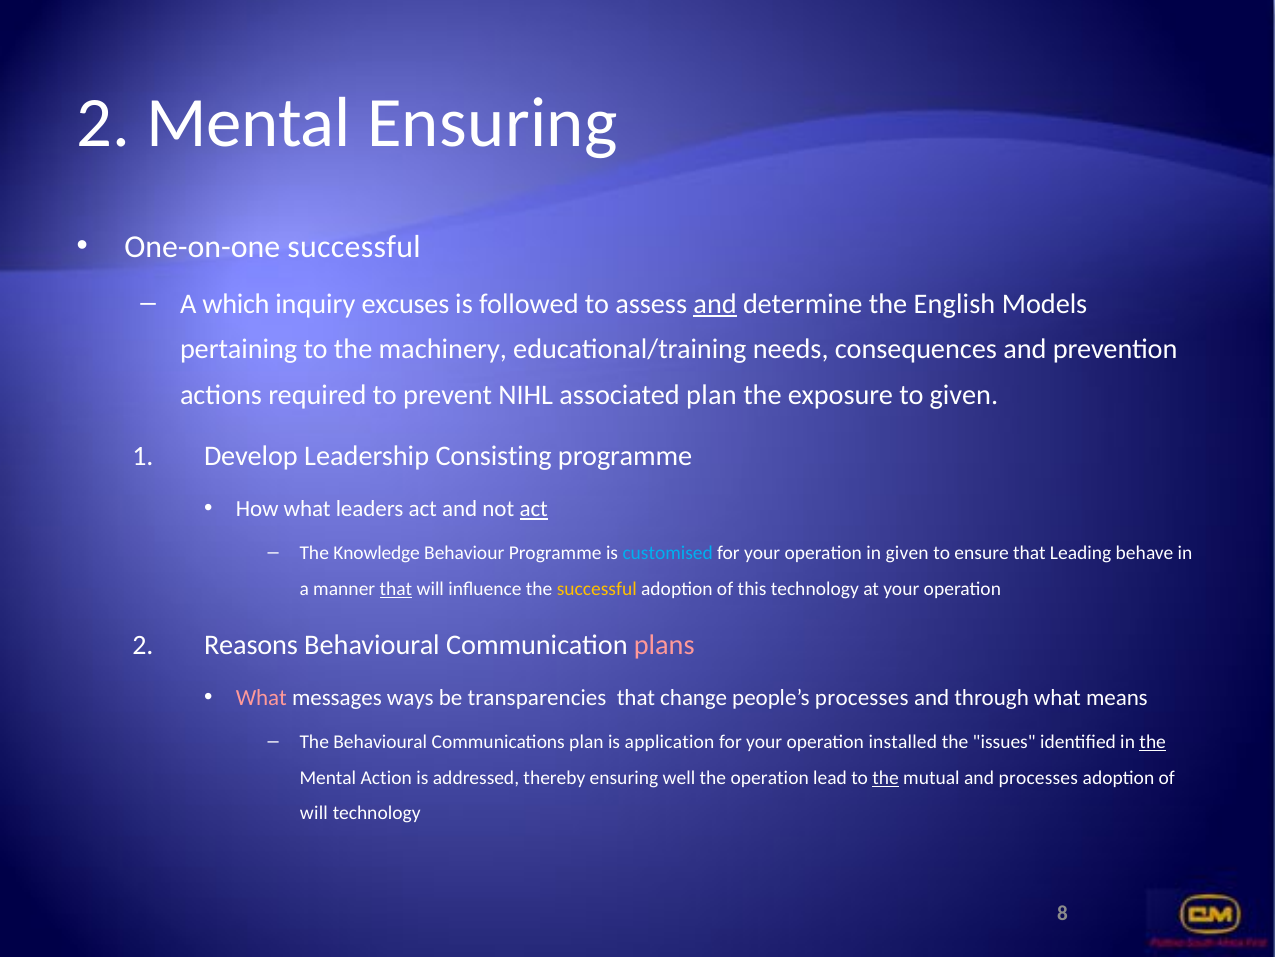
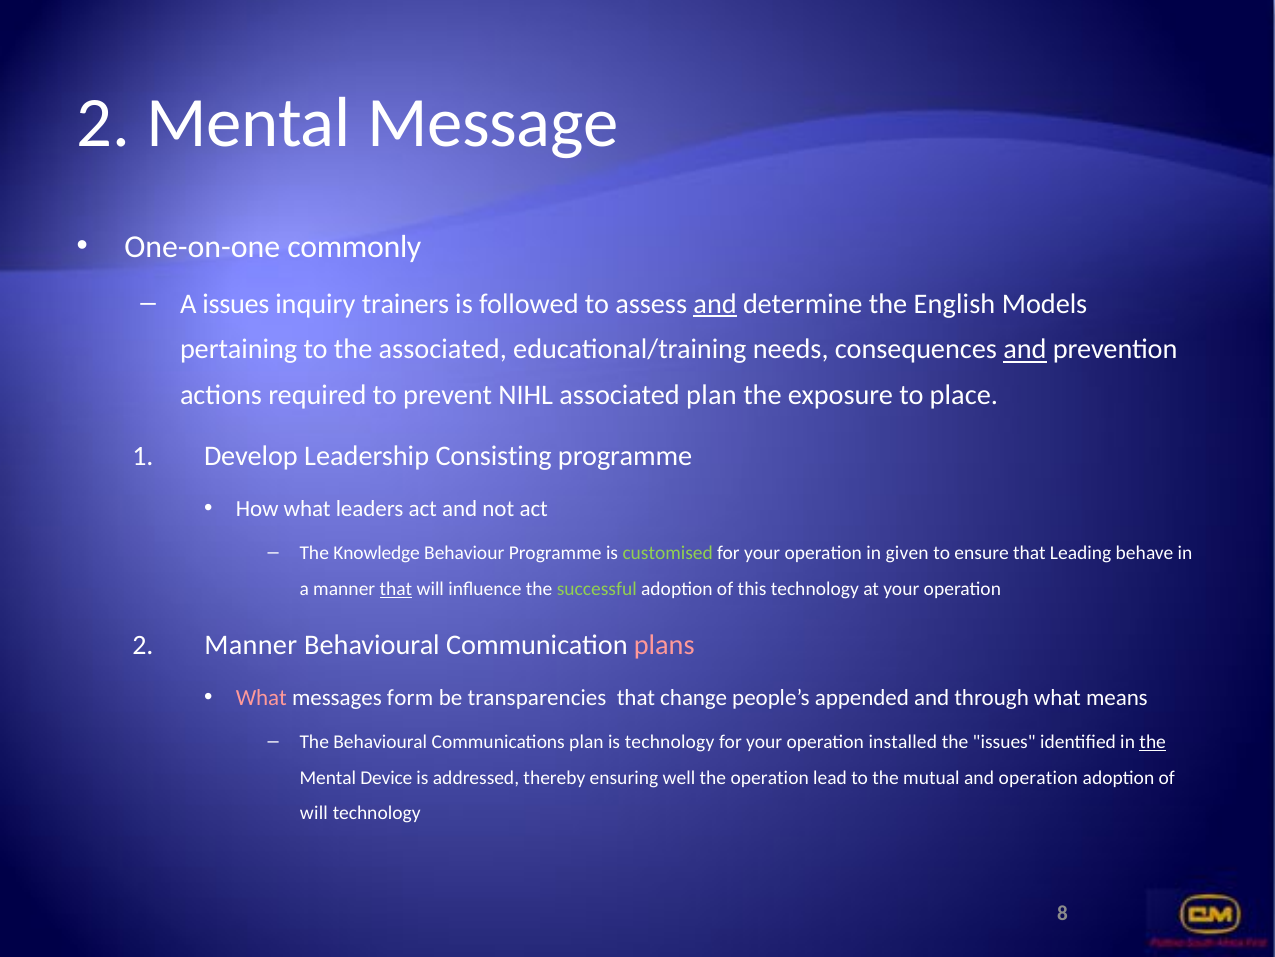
Mental Ensuring: Ensuring -> Message (493, 123)
One-on-one successful: successful -> commonly (354, 247)
A which: which -> issues (236, 303)
excuses: excuses -> trainers (405, 303)
the machinery: machinery -> associated (443, 349)
and underline: none -> present (1025, 349)
to given: given -> place (964, 395)
act underline: present -> none (534, 509)
customised colour: light blue -> light green (668, 553)
successful colour: yellow -> light green (597, 588)
2 Reasons: Reasons -> Manner (251, 645)
ways: ways -> form (410, 697)
people’s processes: processes -> appended (862, 697)
is application: application -> technology (670, 741)
Action: Action -> Device (386, 777)
the underline: present -> none (886, 777)
and processes: processes -> operation (1038, 777)
